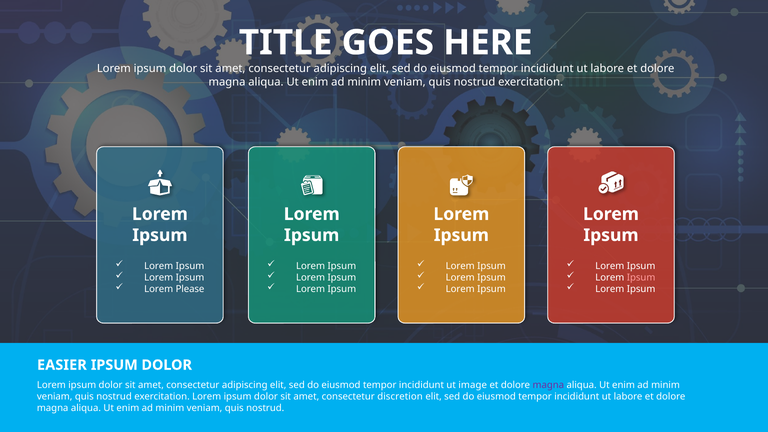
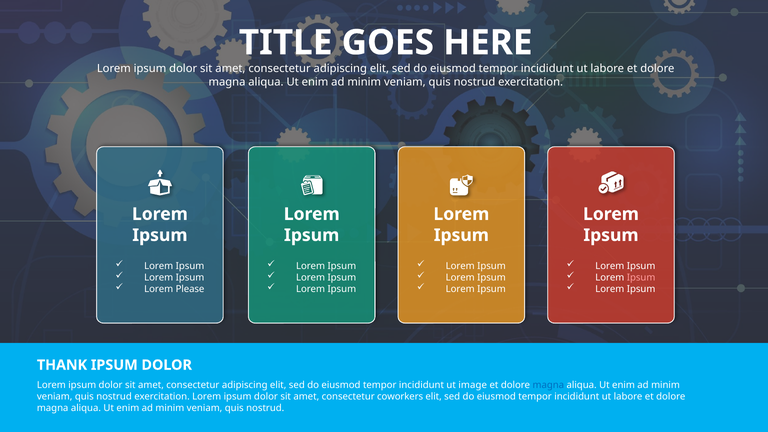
EASIER: EASIER -> THANK (62, 365)
magna colour: purple -> blue (548, 385)
discretion: discretion -> coworkers (400, 396)
